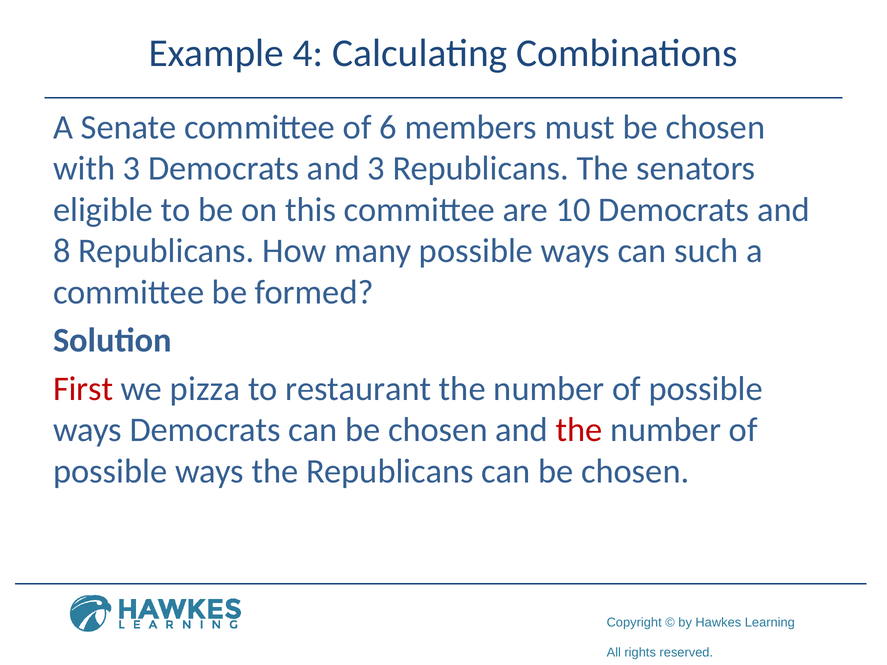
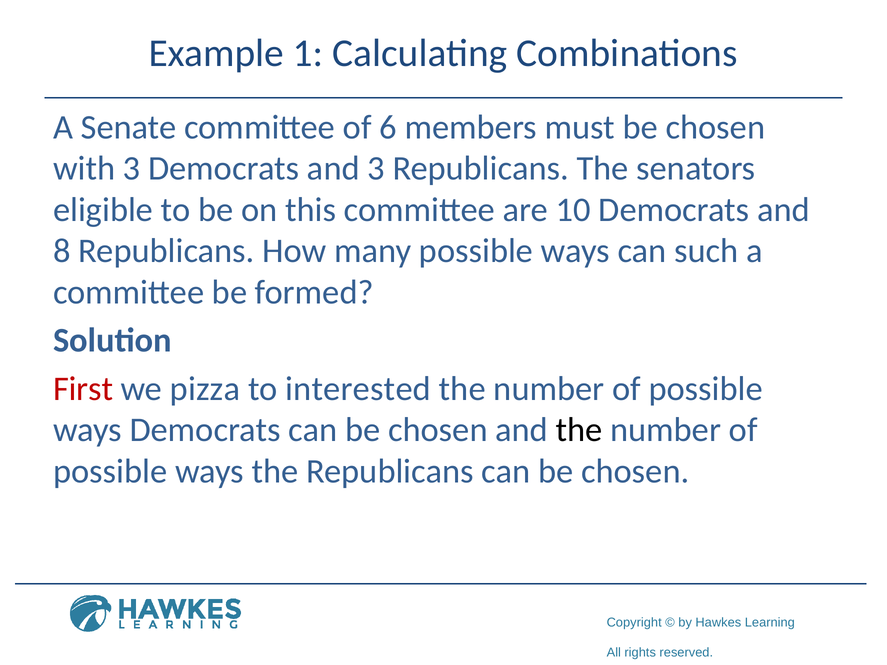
4: 4 -> 1 (308, 53)
restaurant: restaurant -> interested (358, 389)
the colour: red -> black (579, 430)
